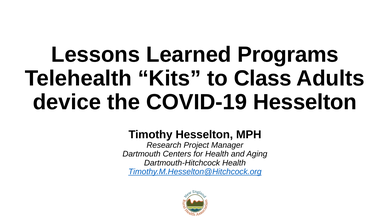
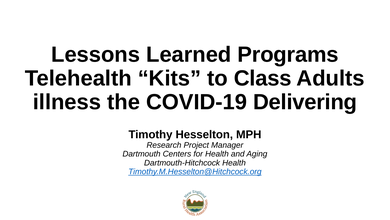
device: device -> illness (67, 102)
COVID-19 Hesselton: Hesselton -> Delivering (305, 102)
